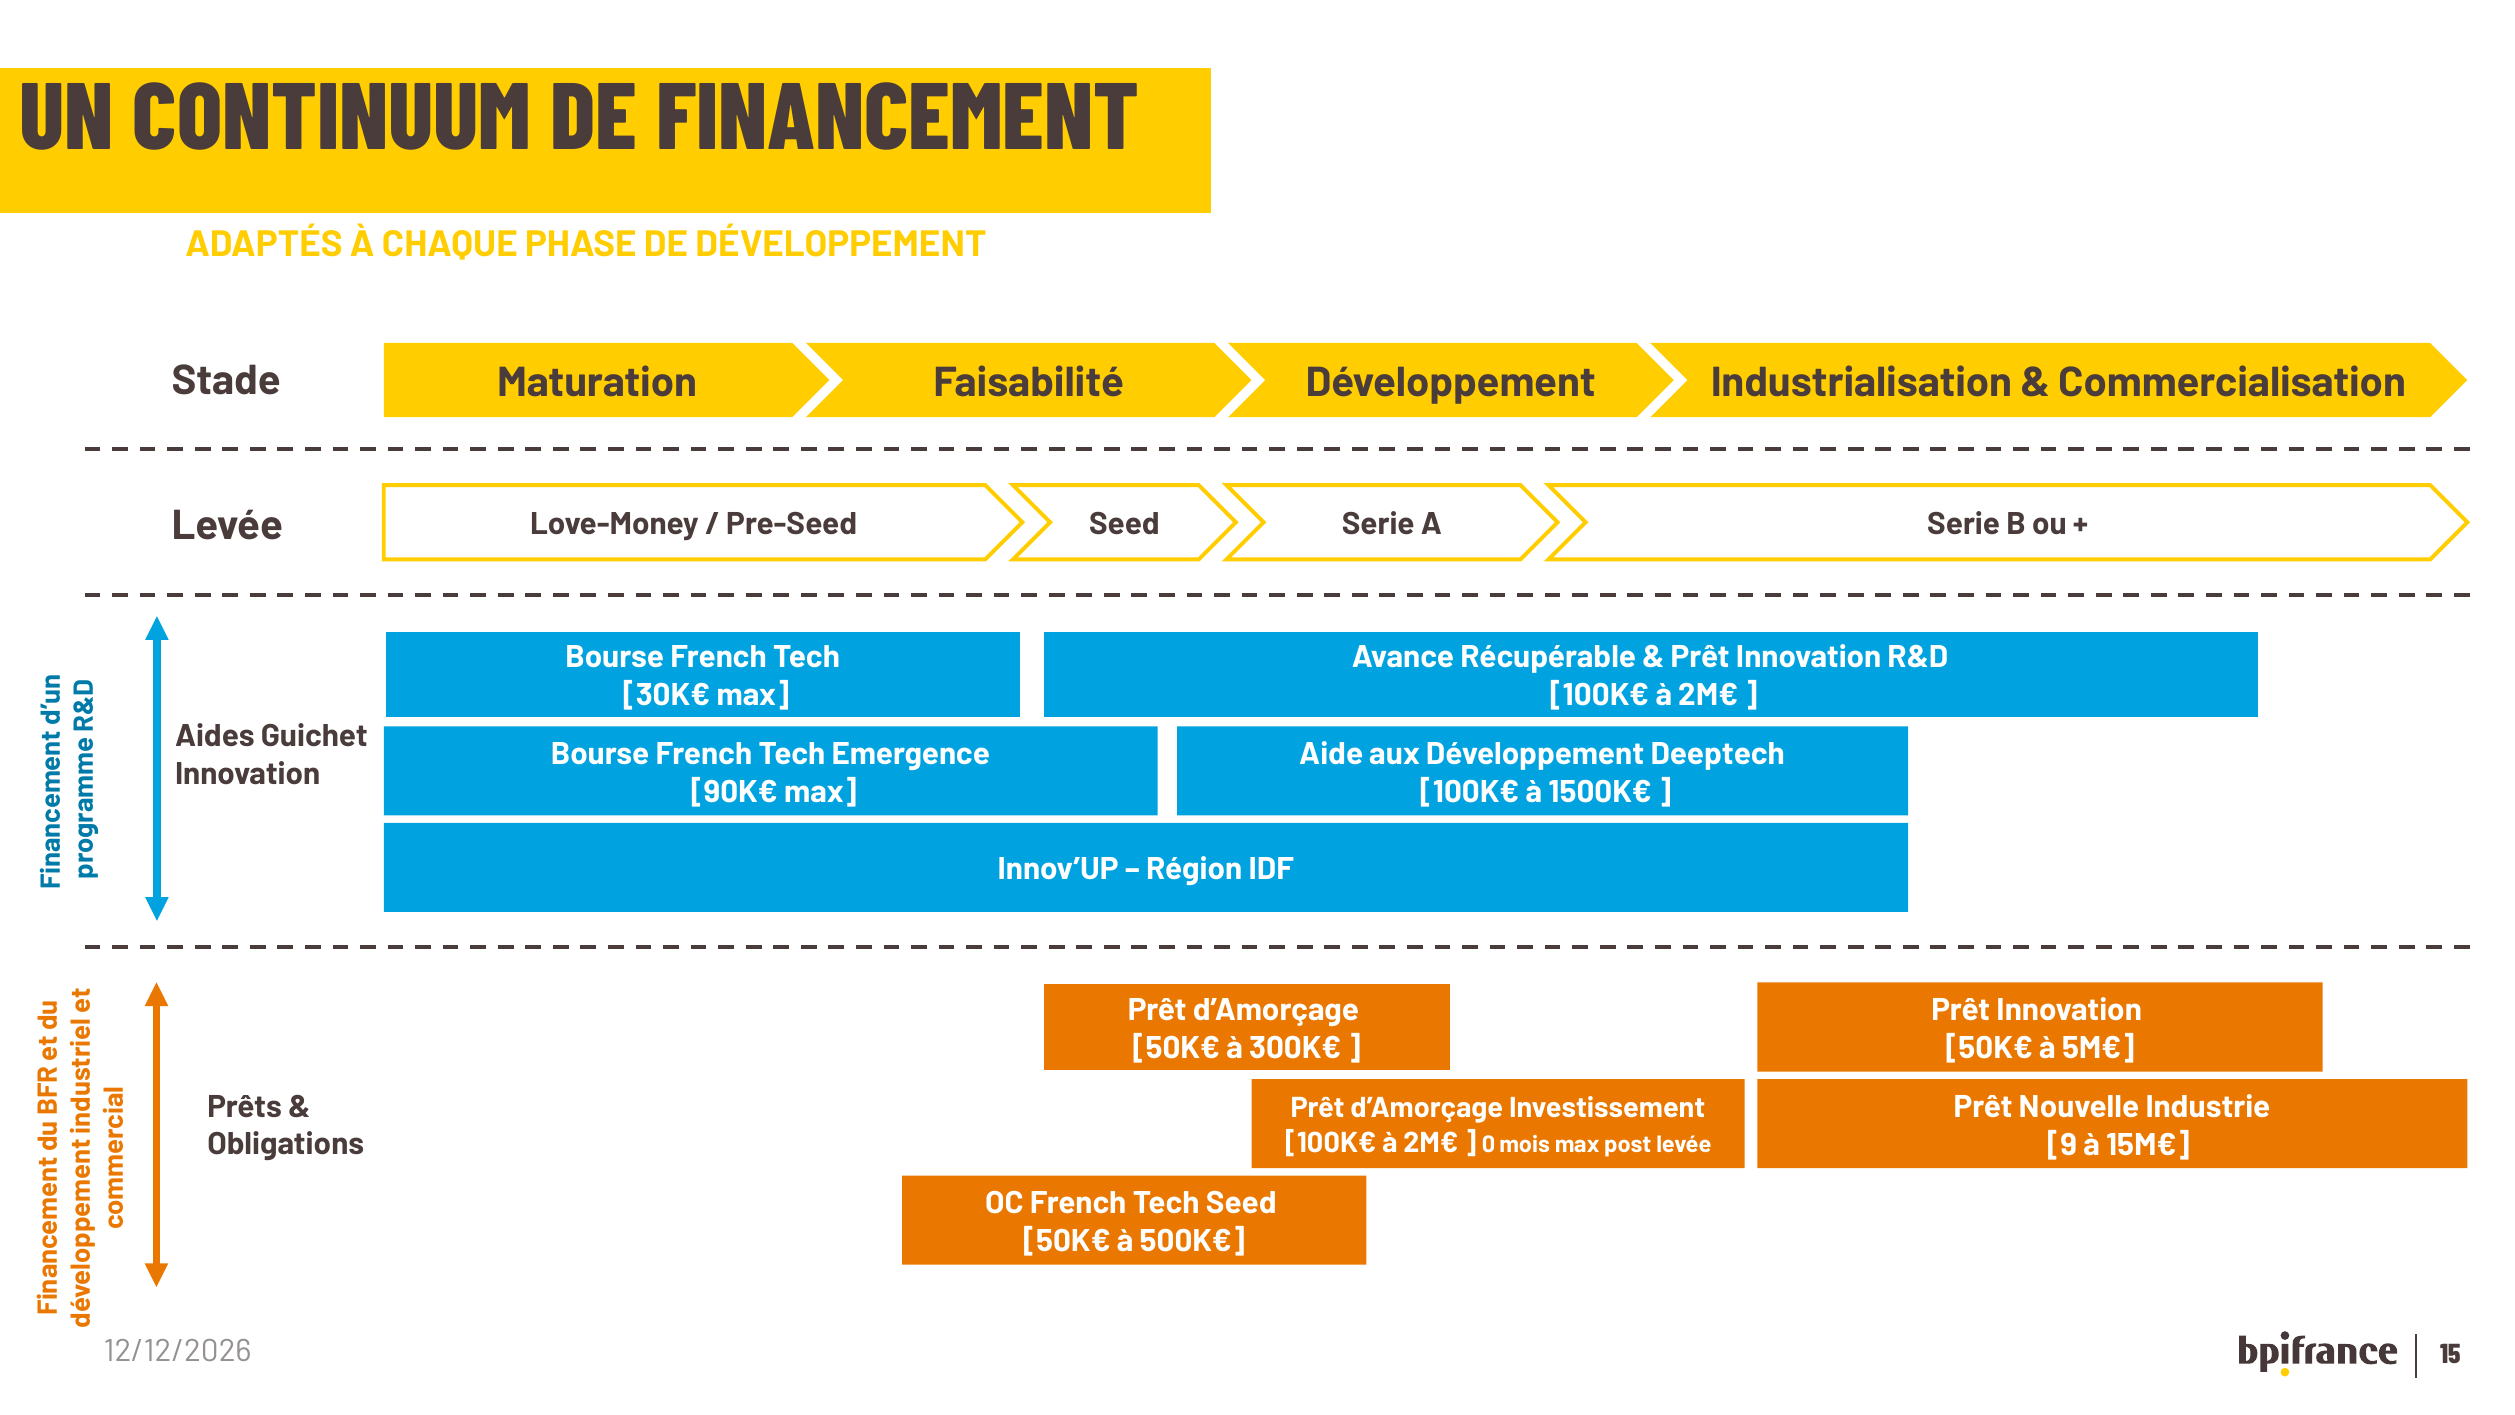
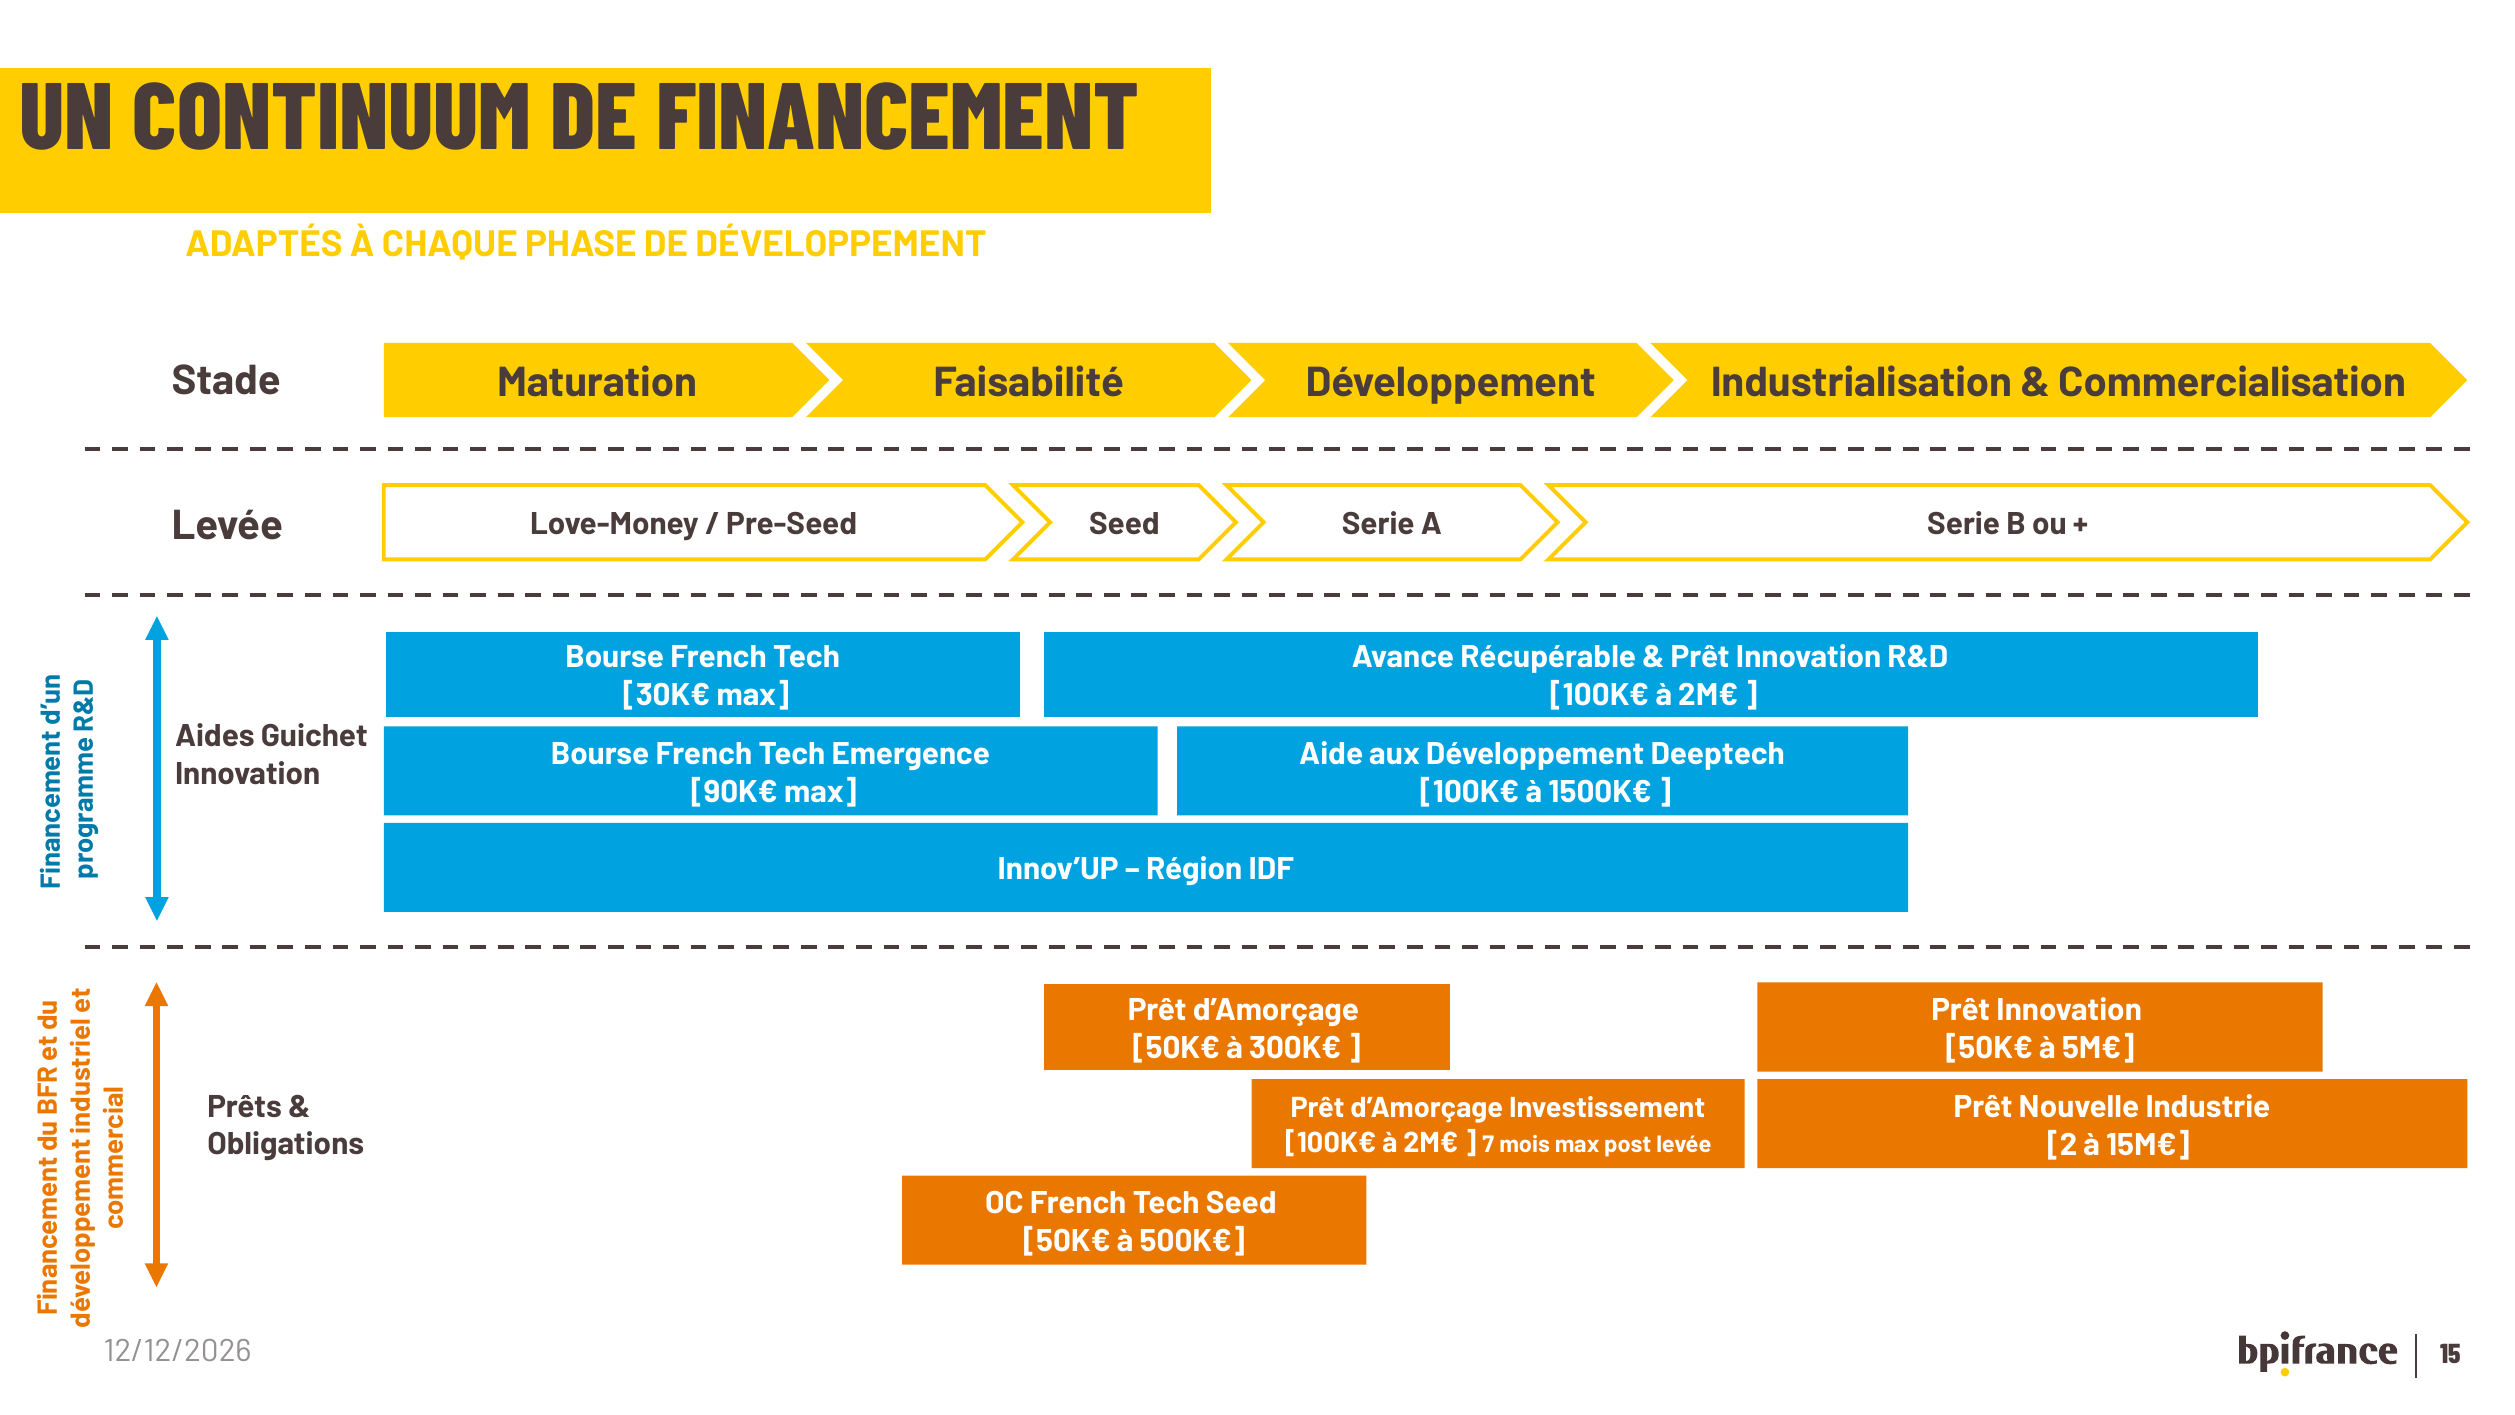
0: 0 -> 7 (1488, 1144)
9: 9 -> 2 (2062, 1144)
